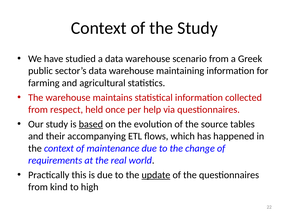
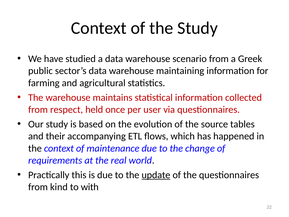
help: help -> user (152, 109)
based underline: present -> none (91, 124)
high: high -> with (90, 187)
